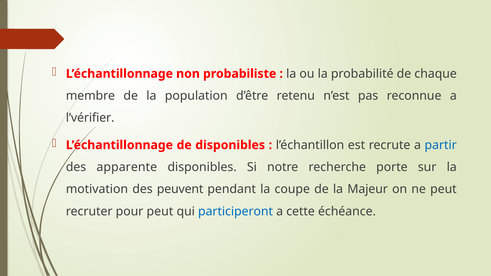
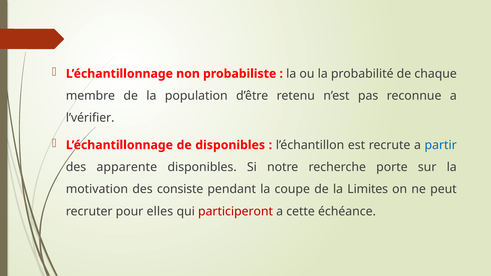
peuvent: peuvent -> consiste (180, 189)
Majeur: Majeur -> Limites (368, 189)
pour peut: peut -> elles (160, 211)
participeront colour: blue -> red (236, 211)
